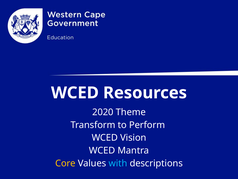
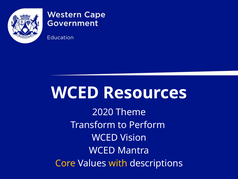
with colour: light blue -> yellow (118, 163)
